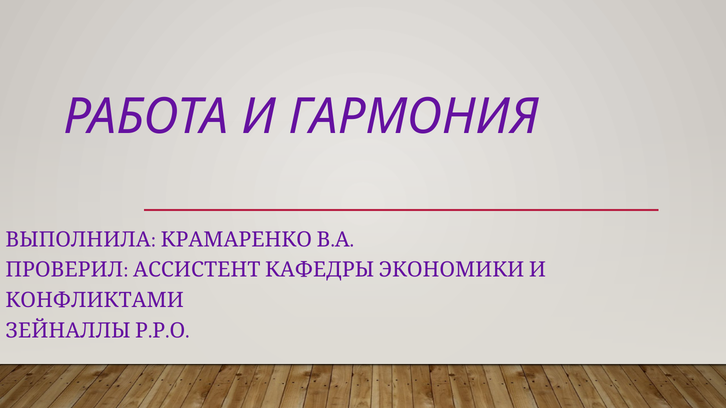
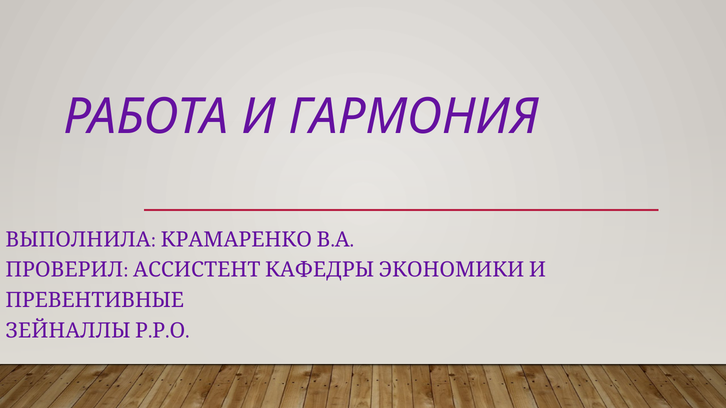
КОНФЛИКТАМИ: КОНФЛИКТАМИ -> ПРЕВЕНТИВНЫЕ (95, 301)
